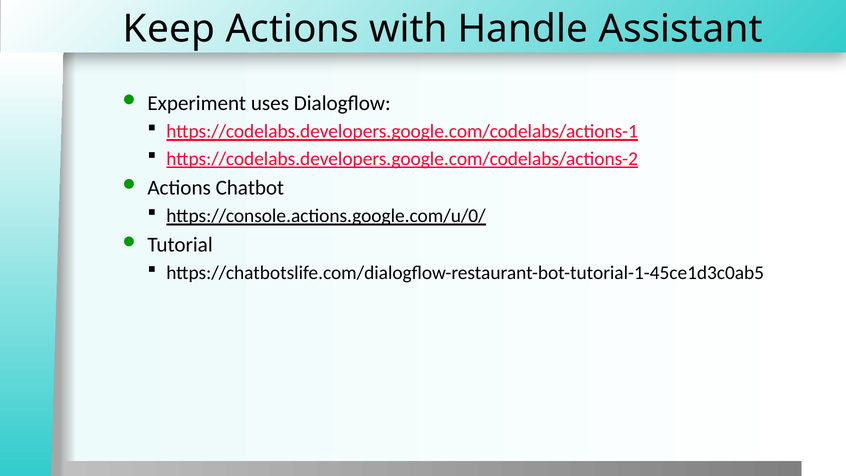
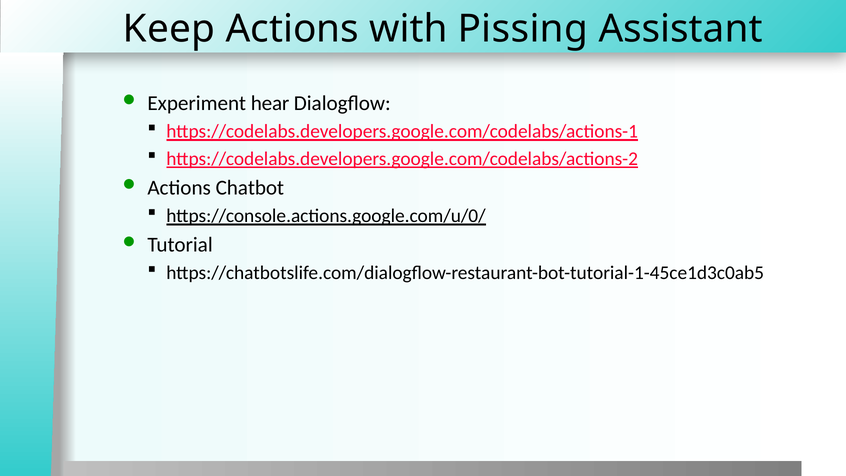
Handle: Handle -> Pissing (523, 29)
uses: uses -> hear (270, 103)
